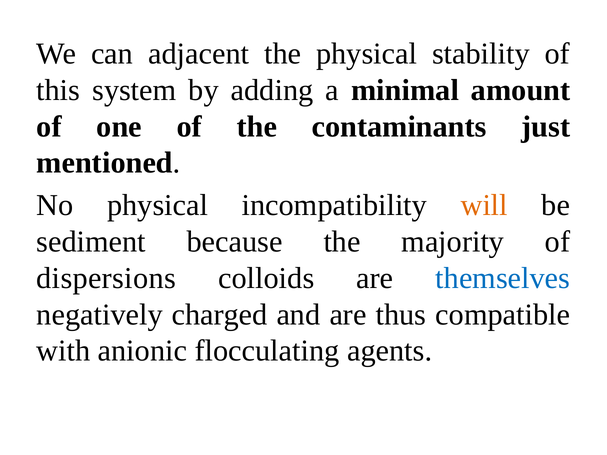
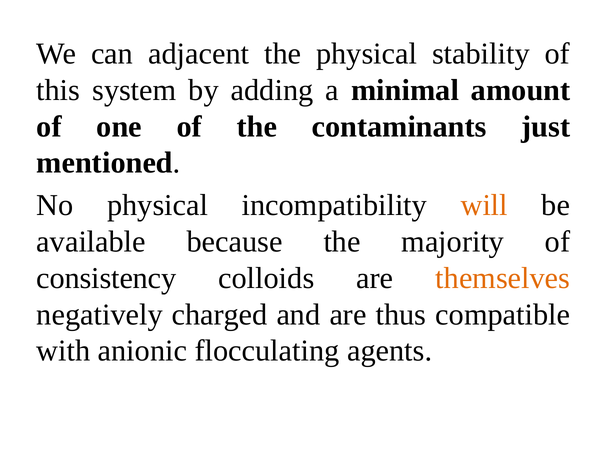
sediment: sediment -> available (91, 242)
dispersions: dispersions -> consistency (106, 278)
themselves colour: blue -> orange (503, 278)
